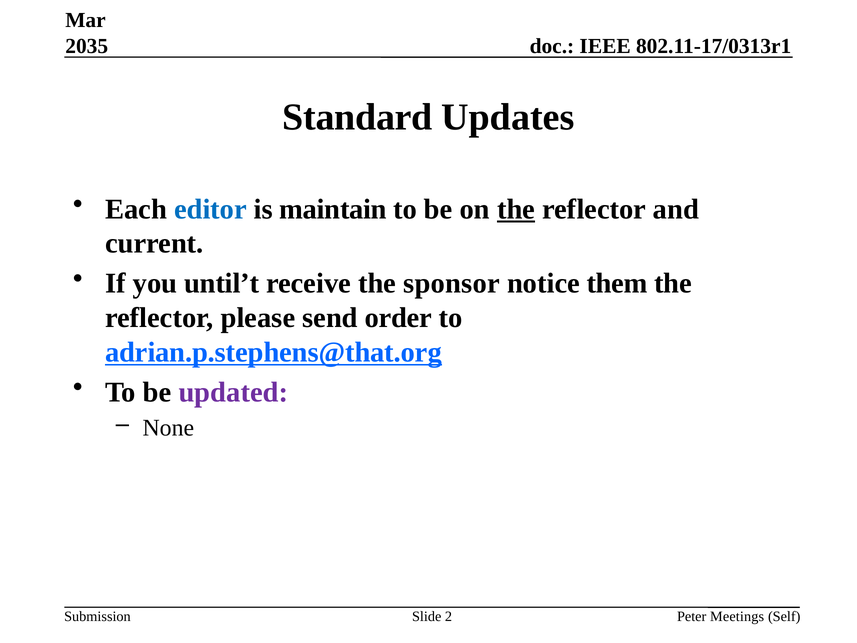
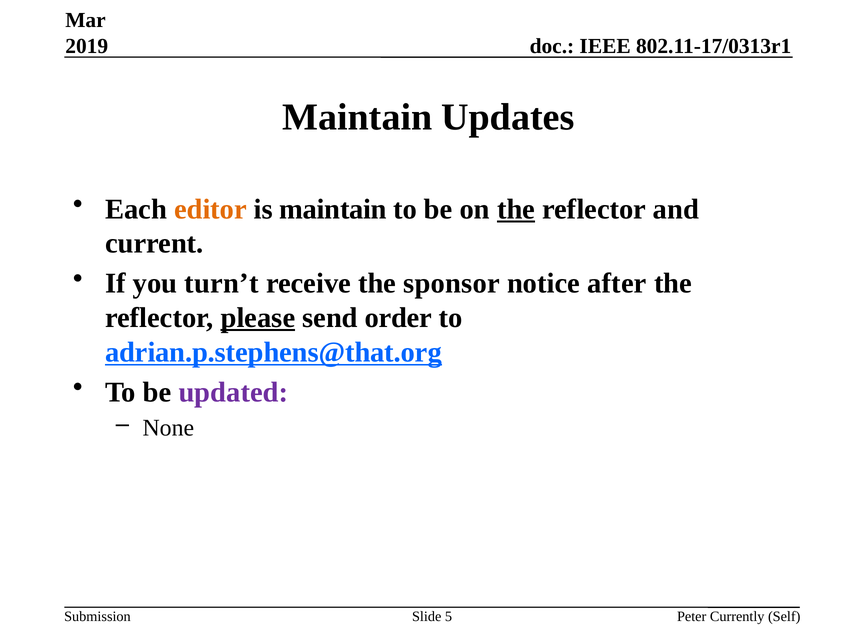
2035: 2035 -> 2019 (87, 46)
Standard: Standard -> Maintain (357, 117)
editor colour: blue -> orange (210, 209)
until’t: until’t -> turn’t (221, 283)
them: them -> after (617, 283)
please underline: none -> present (258, 318)
2: 2 -> 5 (448, 616)
Meetings: Meetings -> Currently (737, 616)
